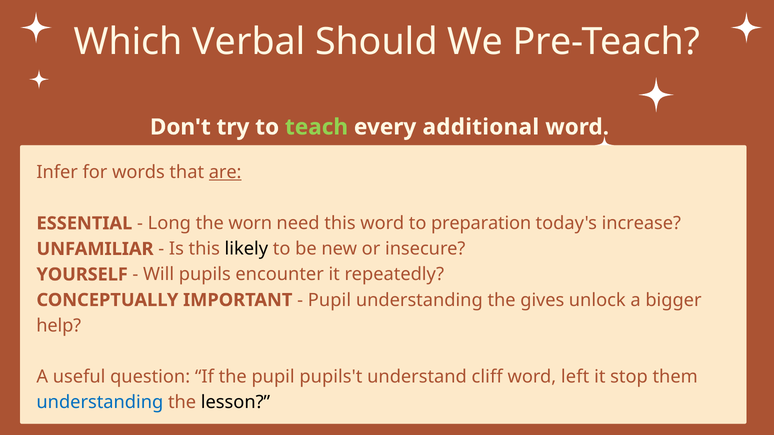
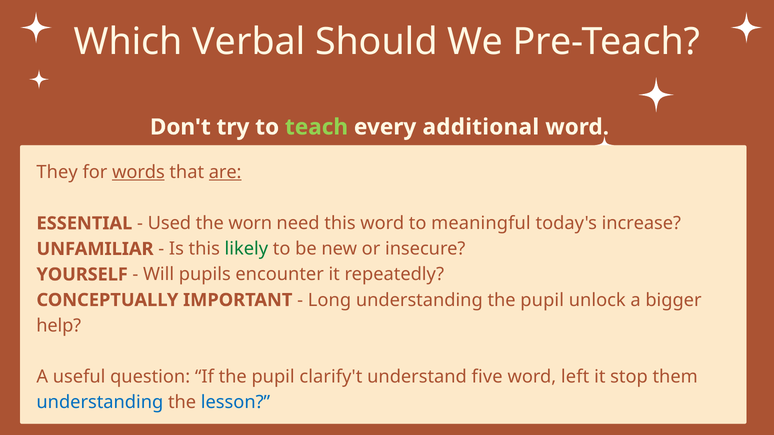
Infer: Infer -> They (57, 172)
words underline: none -> present (138, 172)
Long: Long -> Used (169, 224)
preparation: preparation -> meaningful (481, 224)
likely colour: black -> green (246, 249)
Pupil: Pupil -> Long (329, 300)
understanding the gives: gives -> pupil (542, 300)
pupils't: pupils't -> clarify't (331, 377)
cliff: cliff -> five (487, 377)
lesson colour: black -> blue (236, 403)
